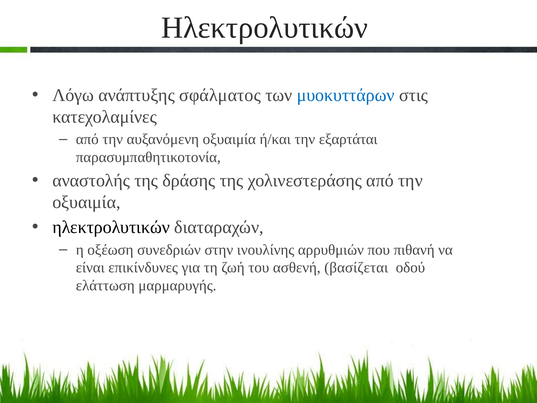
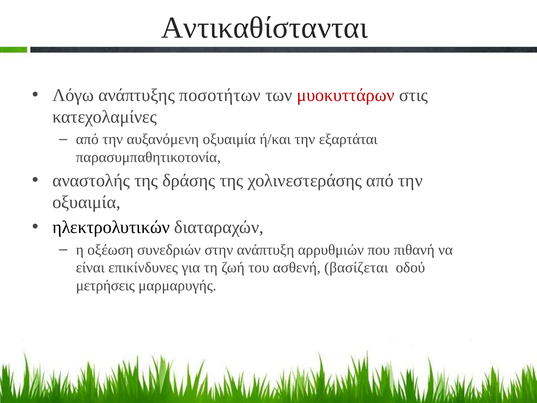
Ηλεκτρολυτικών: Ηλεκτρολυτικών -> Αντικαθίστανται (264, 28)
σφάλματος: σφάλματος -> ποσοτήτων (220, 95)
μυοκυττάρων colour: blue -> red (346, 95)
ινουλίνης: ινουλίνης -> ανάπτυξη (266, 250)
ελάττωση: ελάττωση -> μετρήσεις (105, 285)
